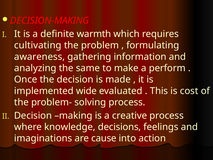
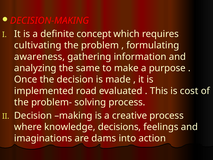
warmth: warmth -> concept (94, 34)
perform: perform -> purpose (167, 68)
wide: wide -> road (86, 91)
cause: cause -> dams (104, 138)
